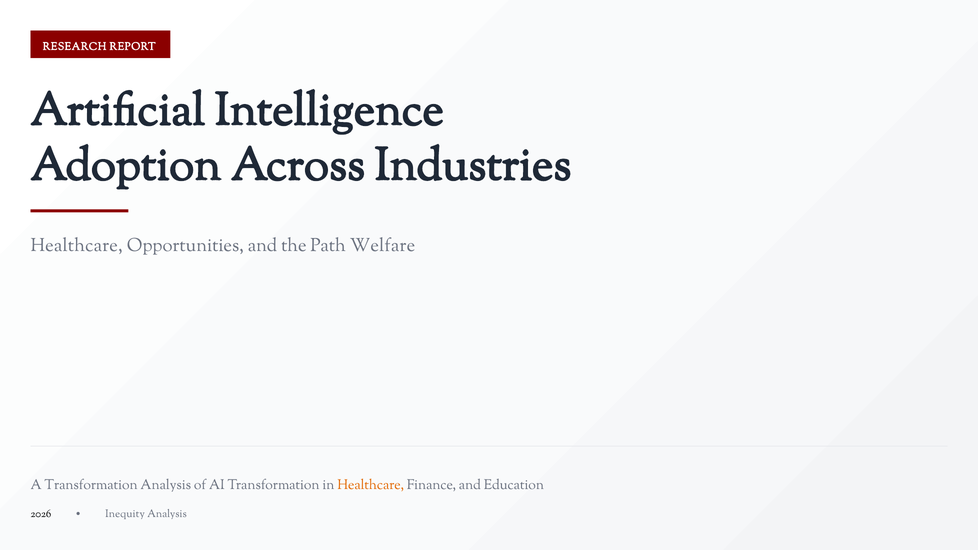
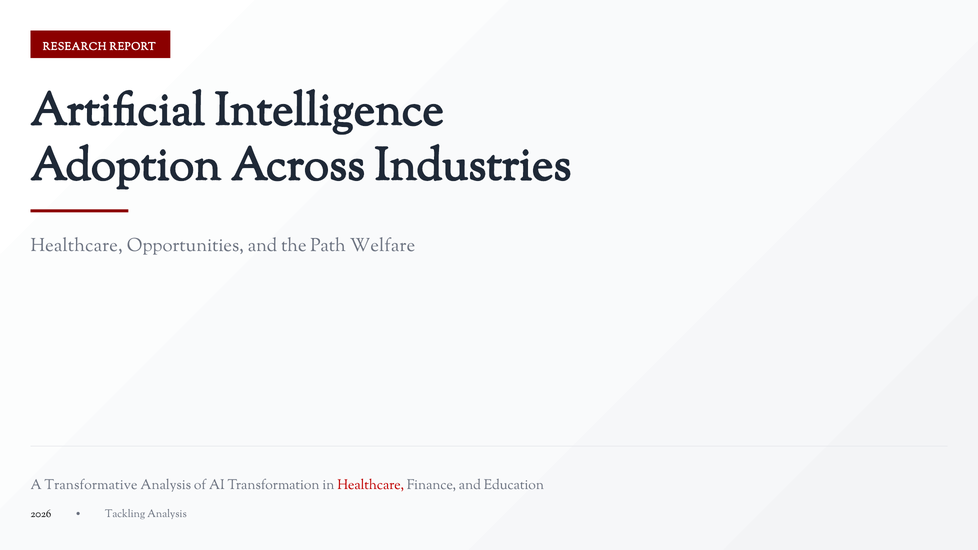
A Transformation: Transformation -> Transformative (91, 485)
Healthcare colour: orange -> red (371, 485)
Inequity: Inequity -> Tackling (125, 514)
